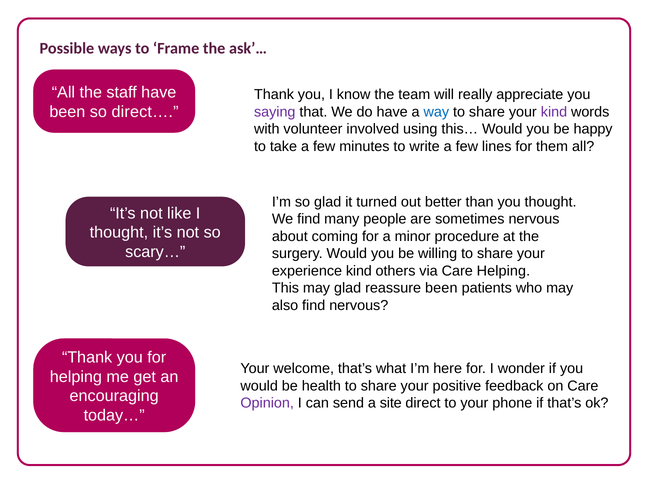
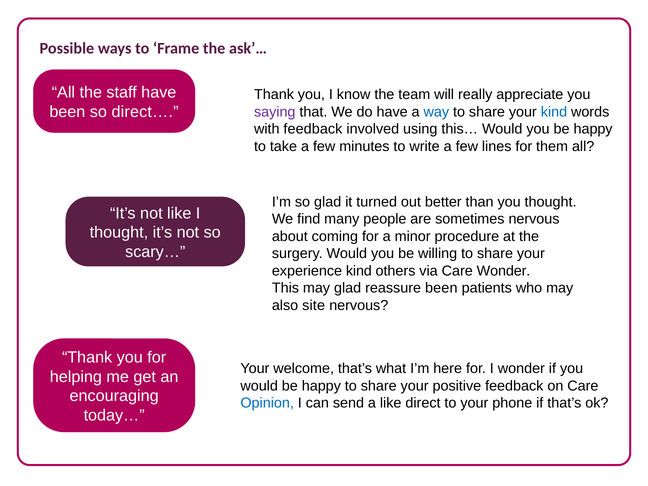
kind colour: purple -> blue (554, 112)
with volunteer: volunteer -> feedback (313, 129)
Care Helping: Helping -> Wonder (504, 271)
also find: find -> site (314, 305)
would be health: health -> happy (321, 386)
Opinion colour: purple -> blue (267, 403)
a site: site -> like (391, 403)
